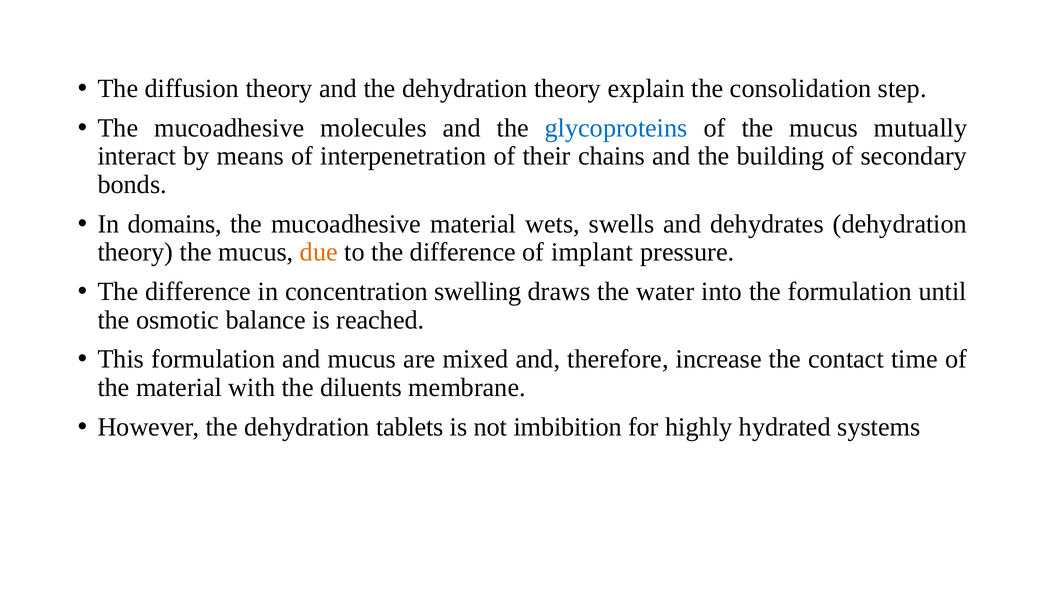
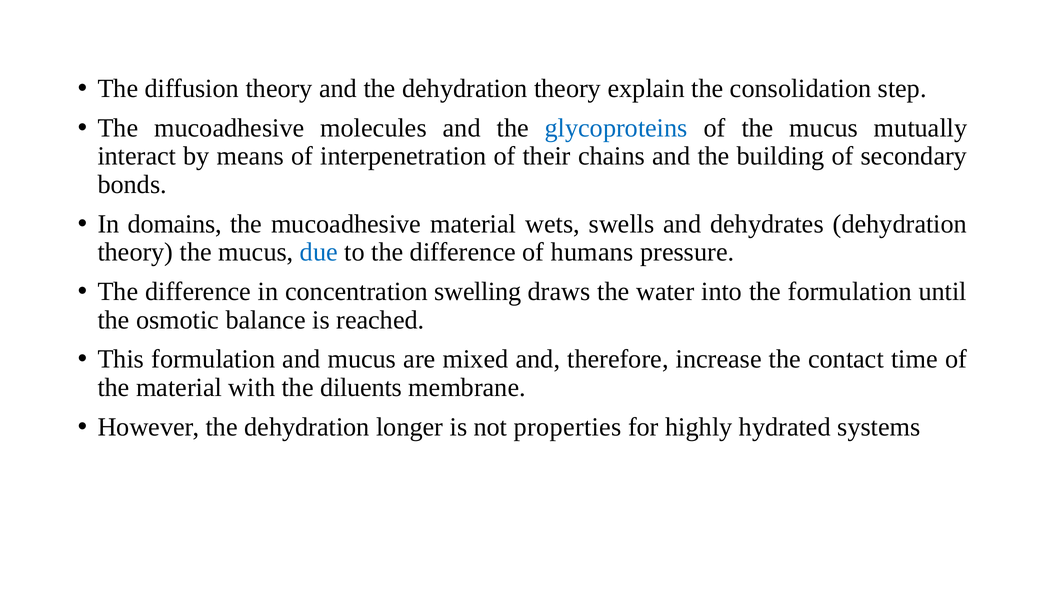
due colour: orange -> blue (319, 252)
implant: implant -> humans (592, 252)
tablets: tablets -> longer (410, 427)
imbibition: imbibition -> properties (568, 427)
